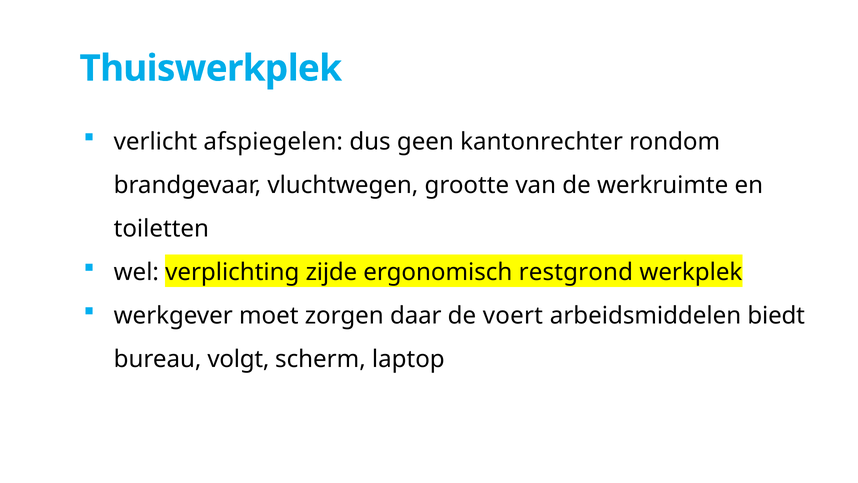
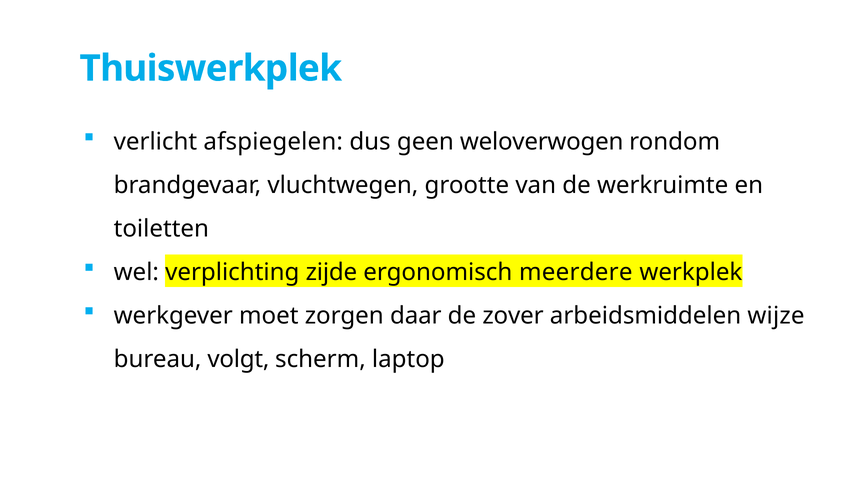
kantonrechter: kantonrechter -> weloverwogen (542, 142)
restgrond: restgrond -> meerdere (576, 272)
voert: voert -> zover (513, 315)
biedt: biedt -> wijze (776, 315)
